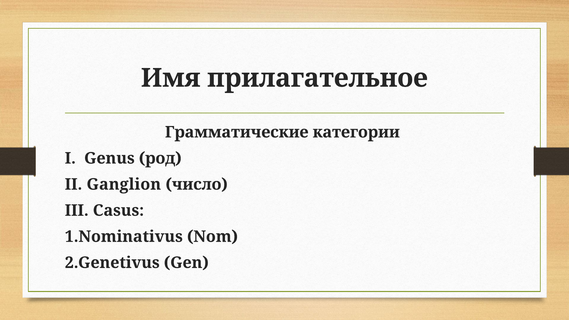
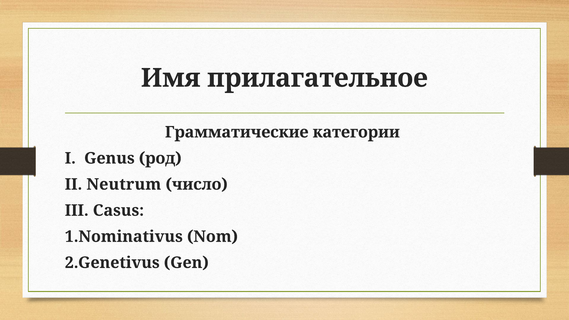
Ganglion: Ganglion -> Neutrum (124, 184)
